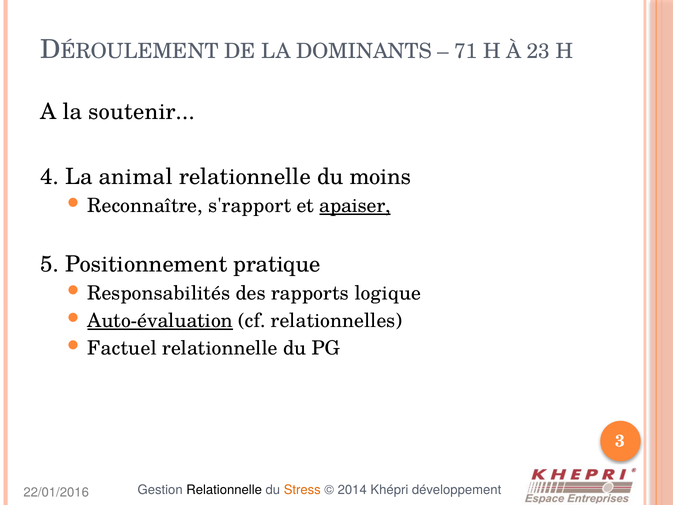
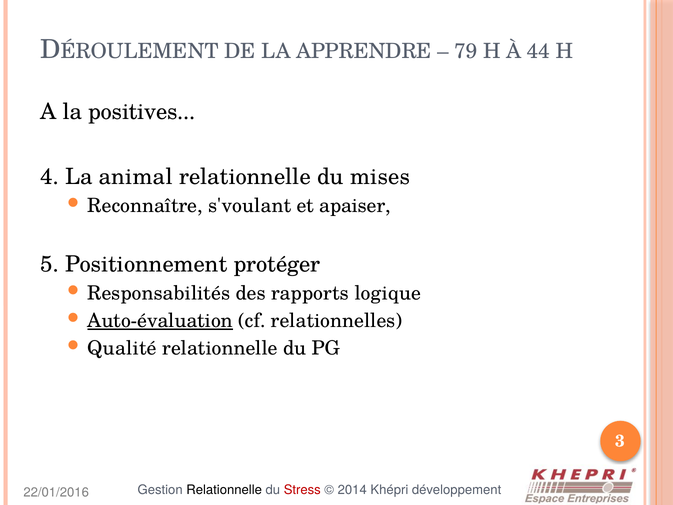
DOMINANTS: DOMINANTS -> APPRENDRE (364, 51)
71: 71 -> 79 (466, 51)
23: 23 -> 44 (538, 51)
soutenir: soutenir -> positives (142, 112)
moins: moins -> mises (380, 177)
s'rapport: s'rapport -> s'voulant (250, 206)
apaiser underline: present -> none (355, 206)
pratique: pratique -> protéger (277, 264)
Factuel: Factuel -> Qualité (122, 348)
Stress colour: orange -> red (302, 490)
